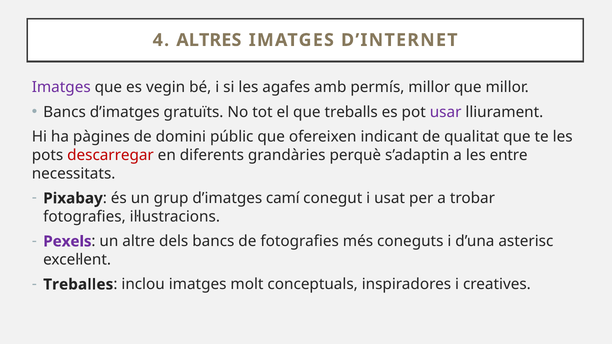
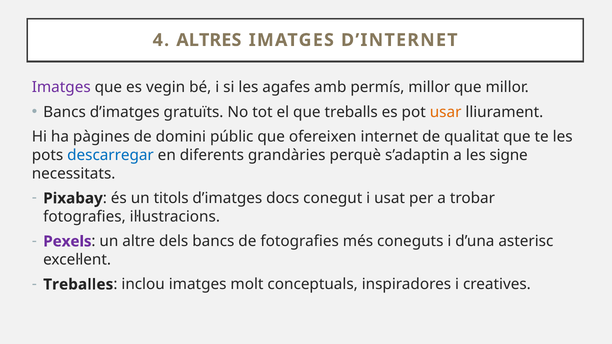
usar colour: purple -> orange (446, 112)
indicant: indicant -> internet (389, 137)
descarregar colour: red -> blue (111, 155)
entre: entre -> signe (509, 155)
grup: grup -> titols (171, 198)
camí: camí -> docs (283, 198)
